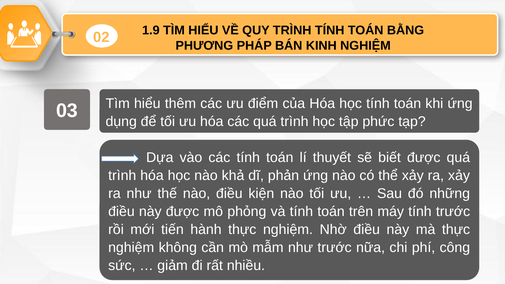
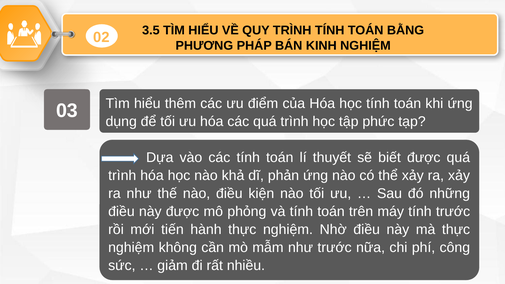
1.9: 1.9 -> 3.5 (151, 31)
